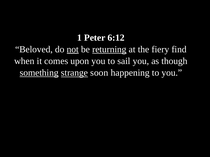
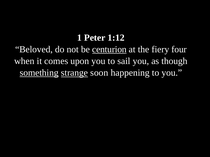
6:12: 6:12 -> 1:12 (116, 38)
not underline: present -> none (73, 49)
returning: returning -> centurion (109, 49)
find: find -> four (179, 49)
